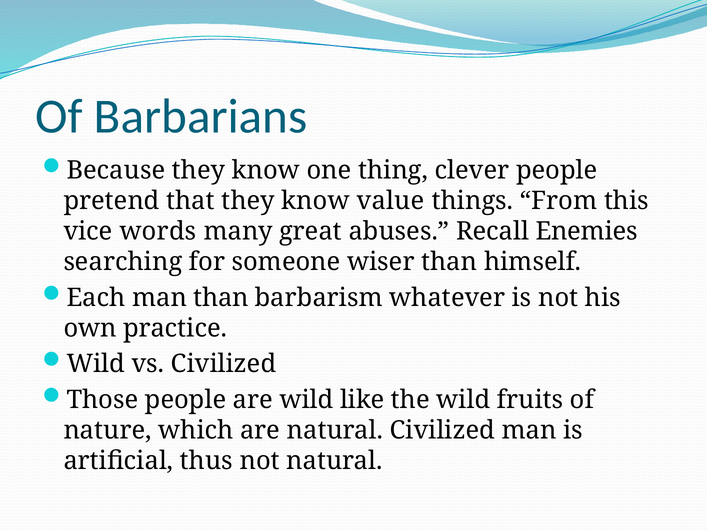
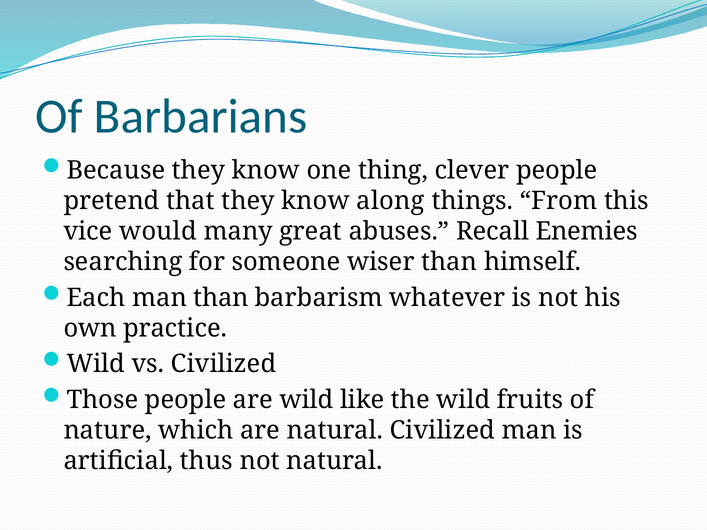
value: value -> along (391, 201)
words: words -> would (158, 231)
